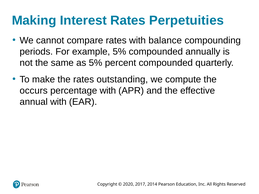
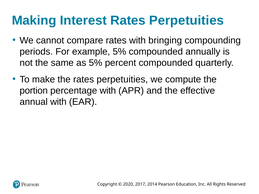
balance: balance -> bringing (165, 40)
the rates outstanding: outstanding -> perpetuities (122, 79)
occurs: occurs -> portion (34, 91)
